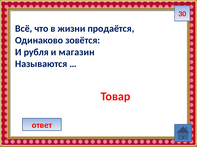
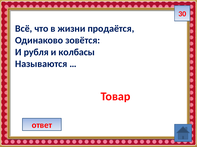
магазин: магазин -> колбасы (77, 52)
